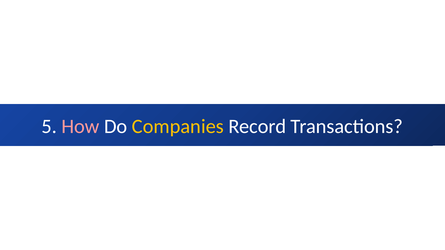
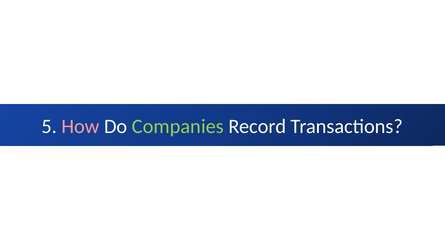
Companies colour: yellow -> light green (178, 127)
